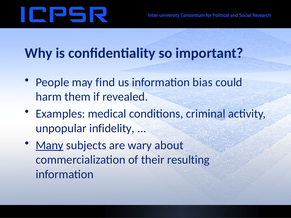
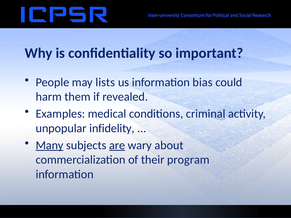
find: find -> lists (105, 82)
are underline: none -> present (117, 145)
resulting: resulting -> program (188, 160)
